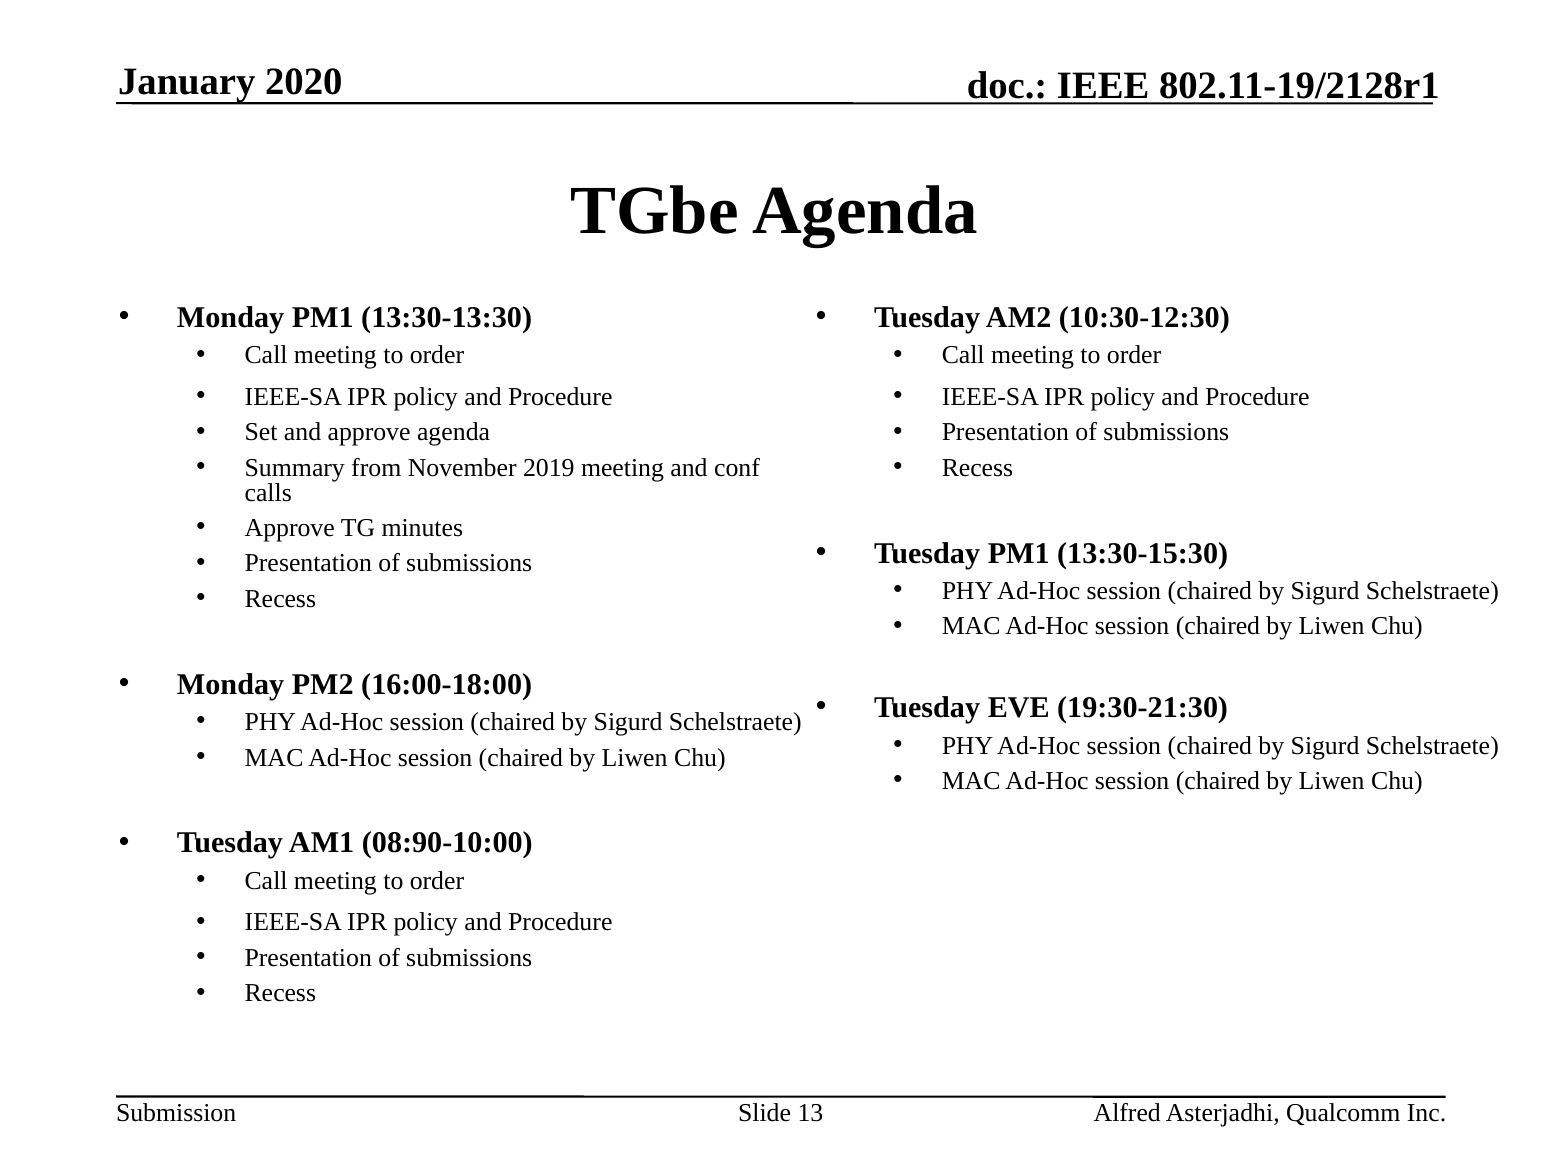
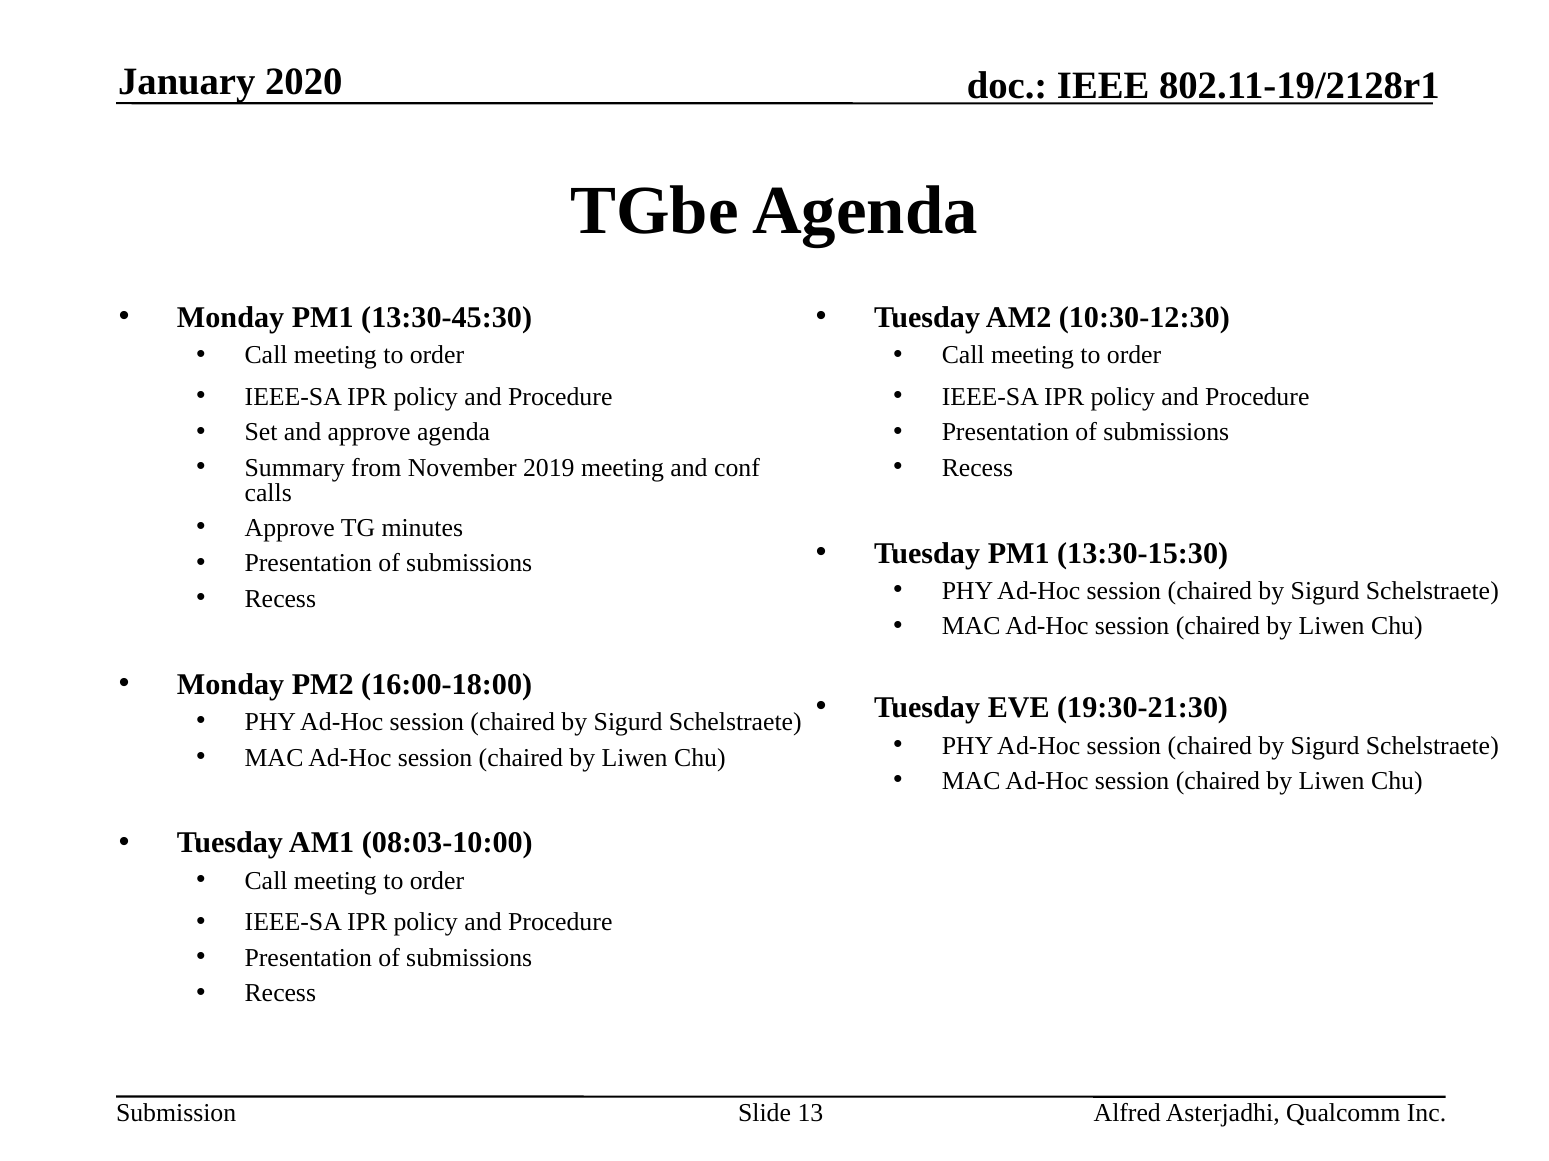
13:30-13:30: 13:30-13:30 -> 13:30-45:30 (447, 318)
08:90-10:00: 08:90-10:00 -> 08:03-10:00 (447, 844)
